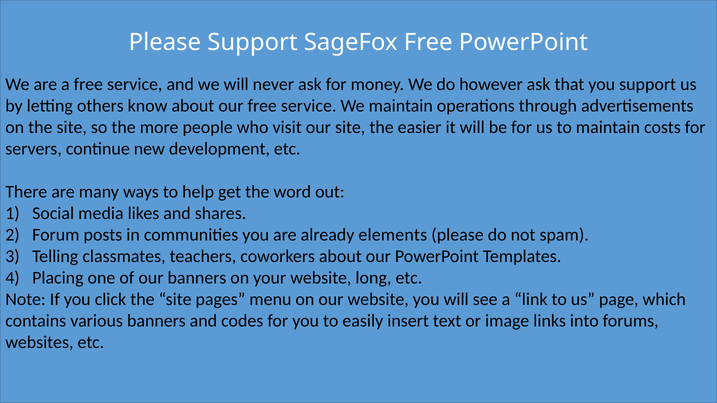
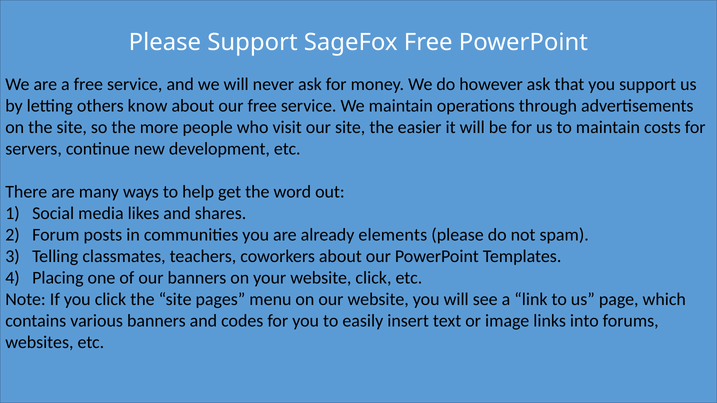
website long: long -> click (373, 278)
